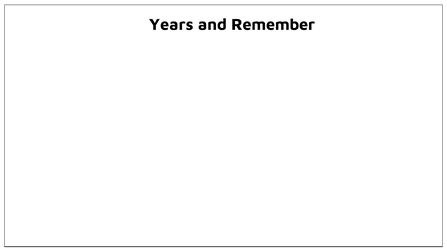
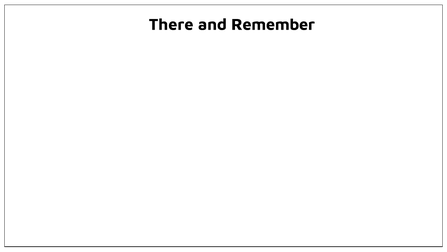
Years: Years -> There (171, 24)
